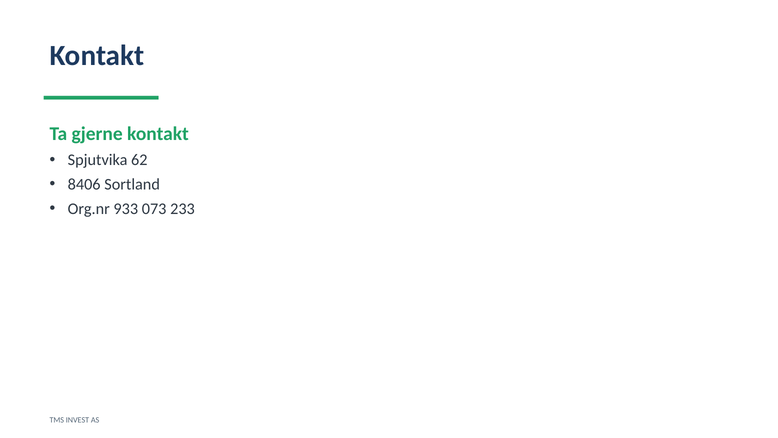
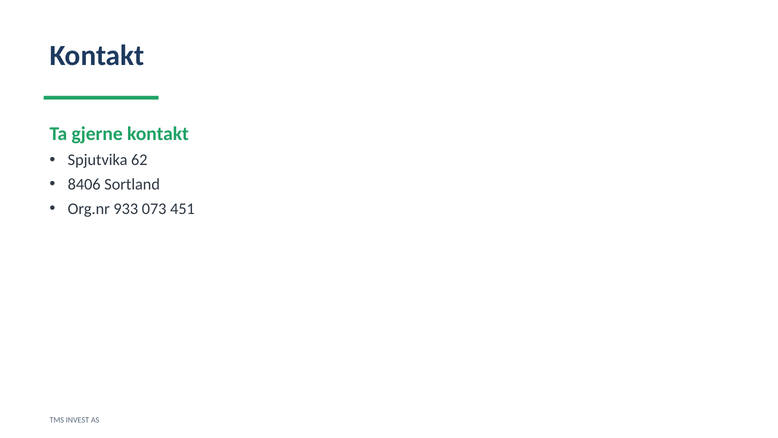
233: 233 -> 451 (182, 209)
